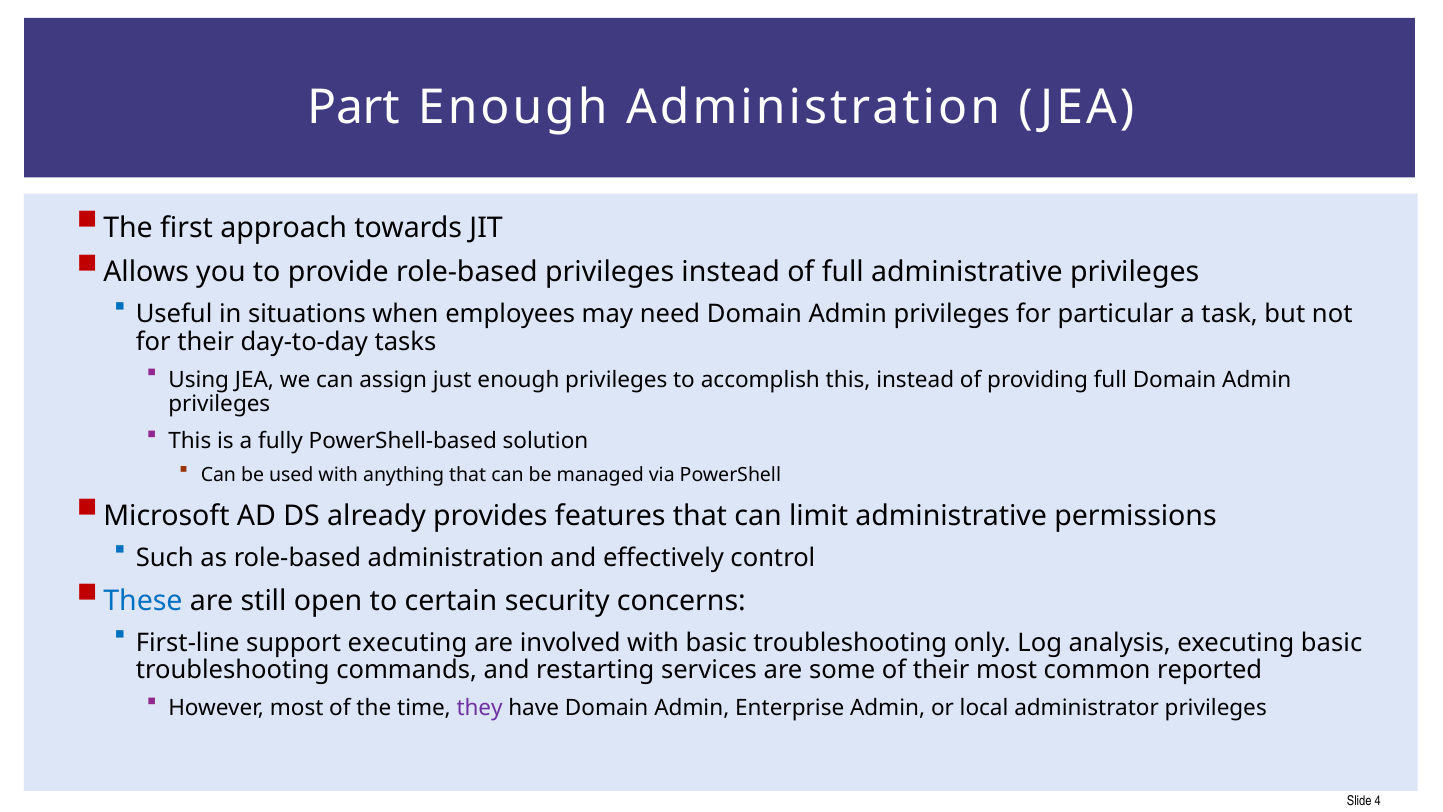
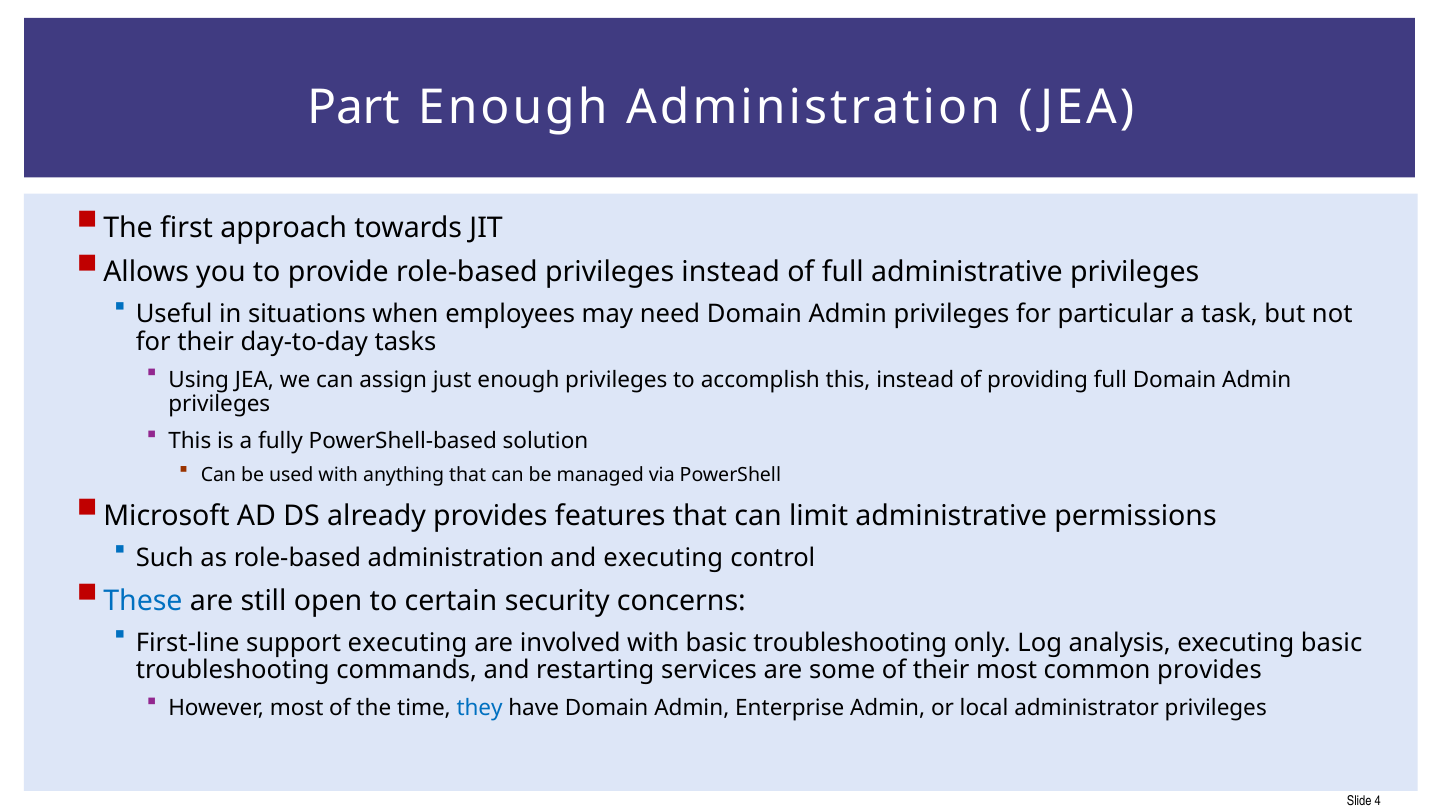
and effectively: effectively -> executing (663, 558)
common reported: reported -> provides (1209, 670)
they colour: purple -> blue (480, 708)
